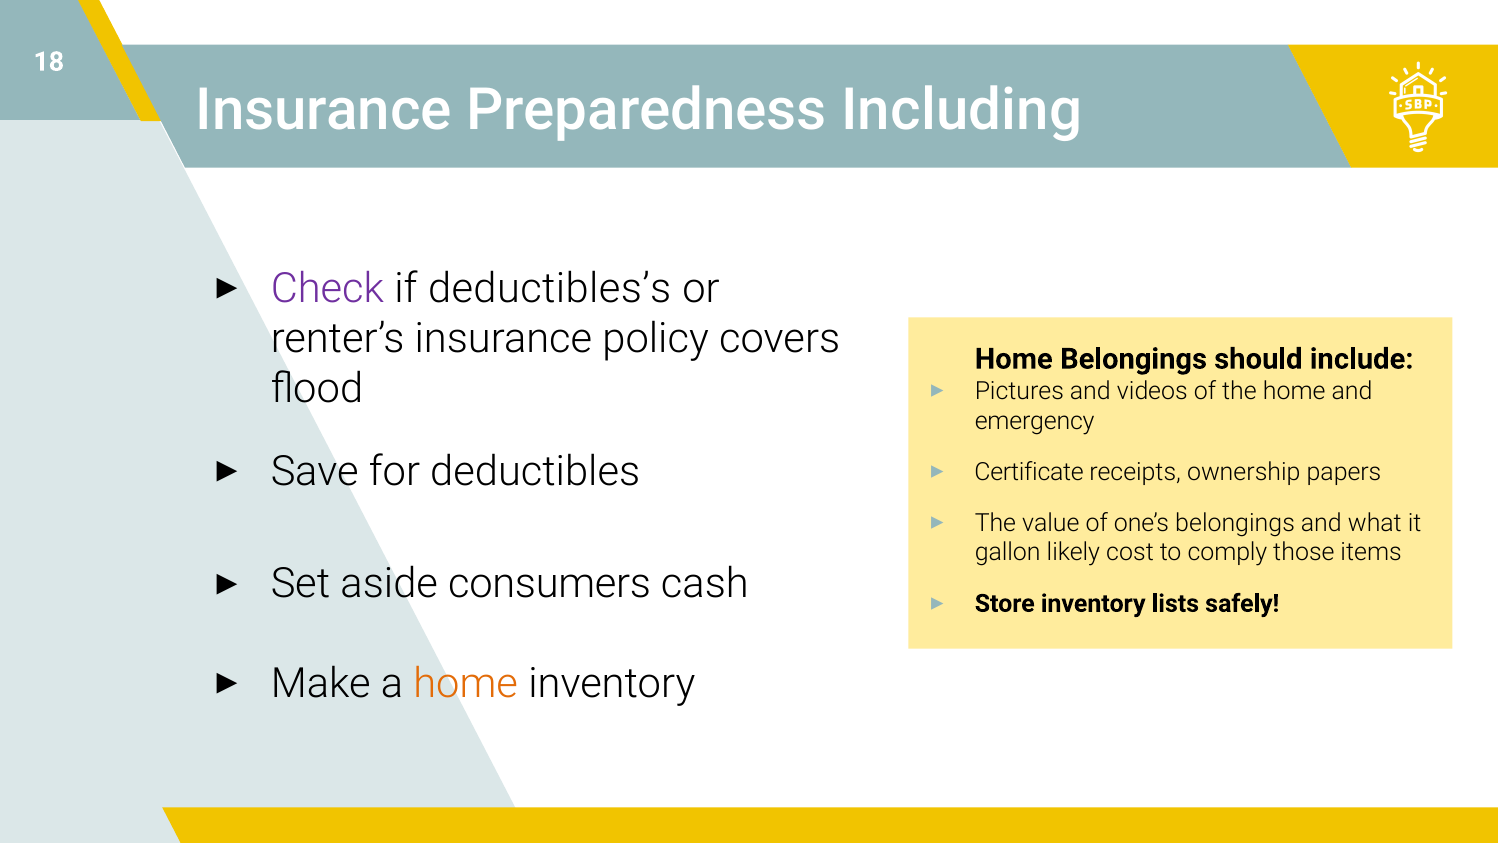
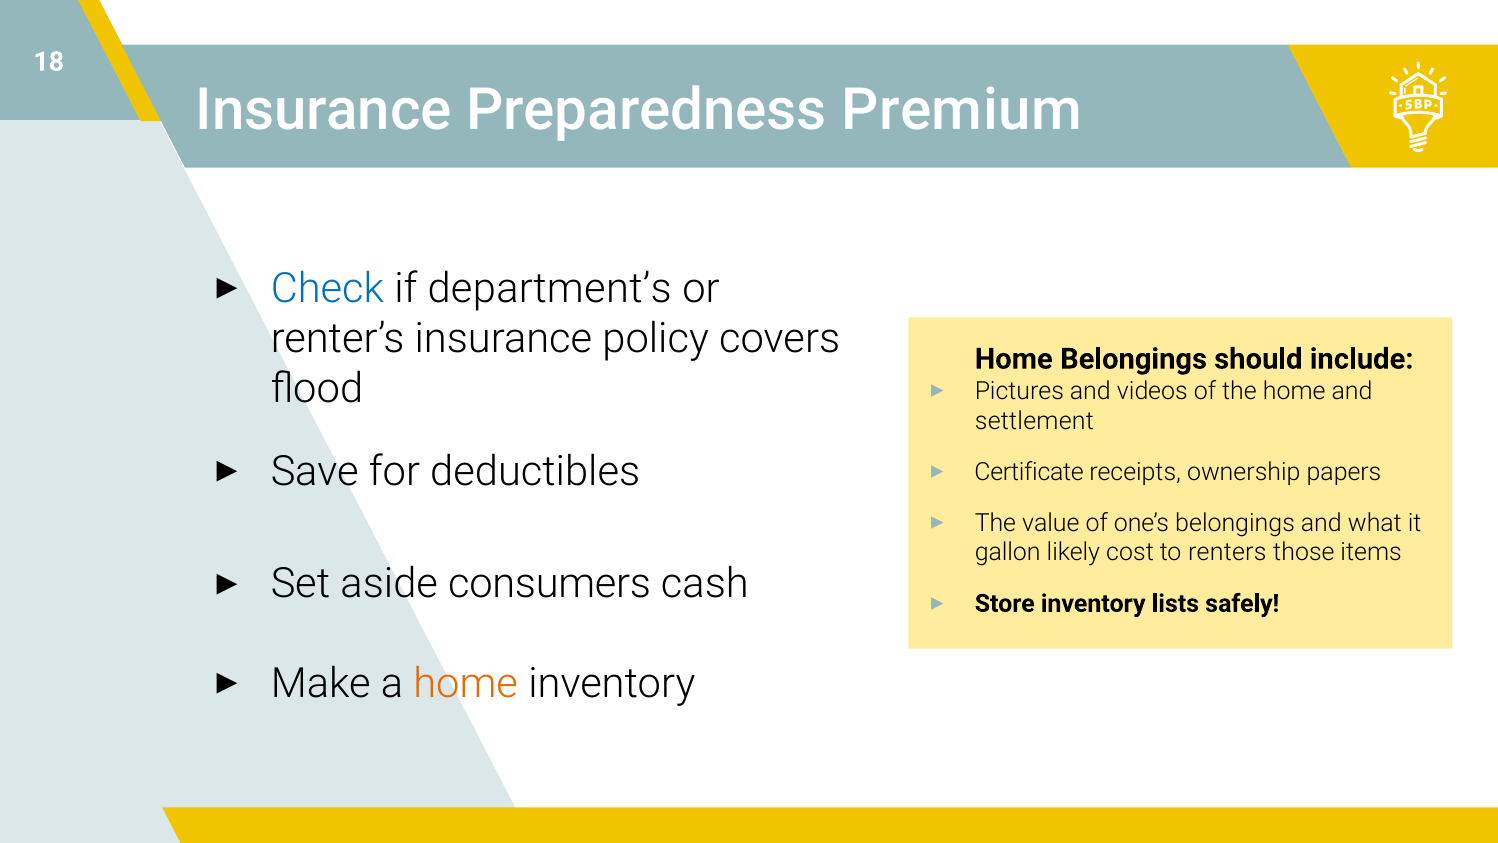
Including: Including -> Premium (962, 111)
Check colour: purple -> blue (327, 288)
deductibles’s: deductibles’s -> department’s (550, 288)
emergency: emergency -> settlement (1034, 421)
comply: comply -> renters (1227, 553)
